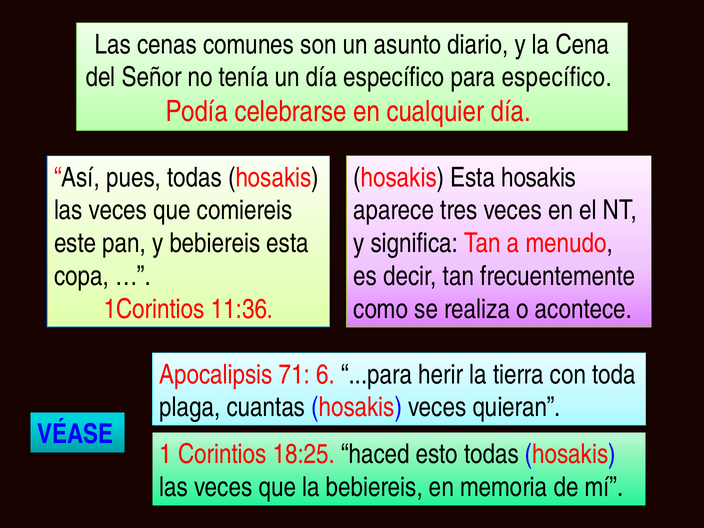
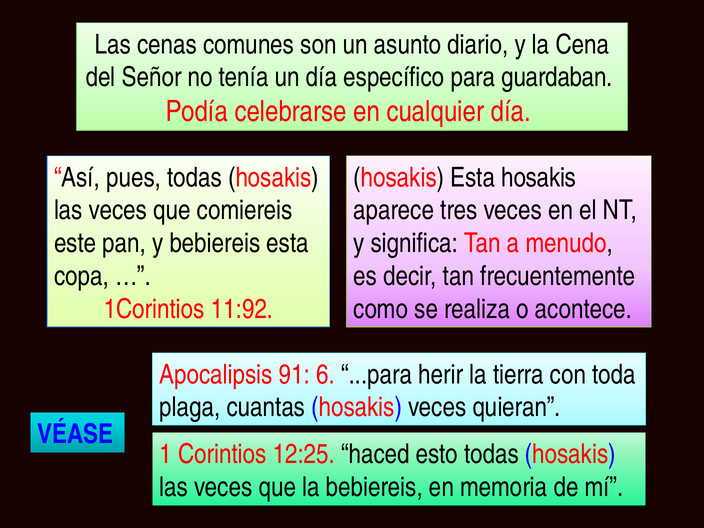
para específico: específico -> guardaban (557, 77)
11:36: 11:36 -> 11:92 (242, 309)
71: 71 -> 91 (294, 374)
18:25: 18:25 -> 12:25 (304, 454)
